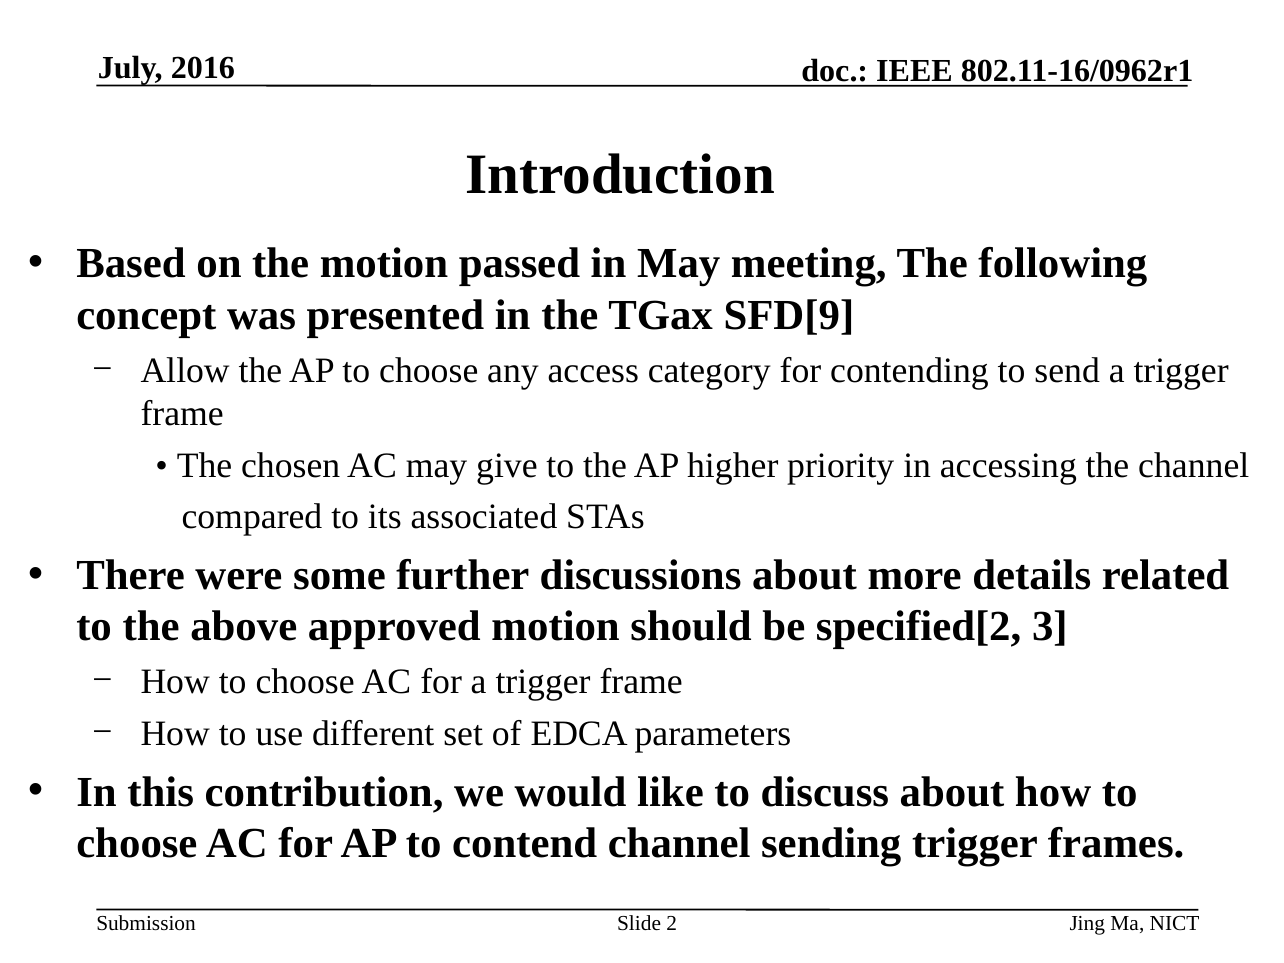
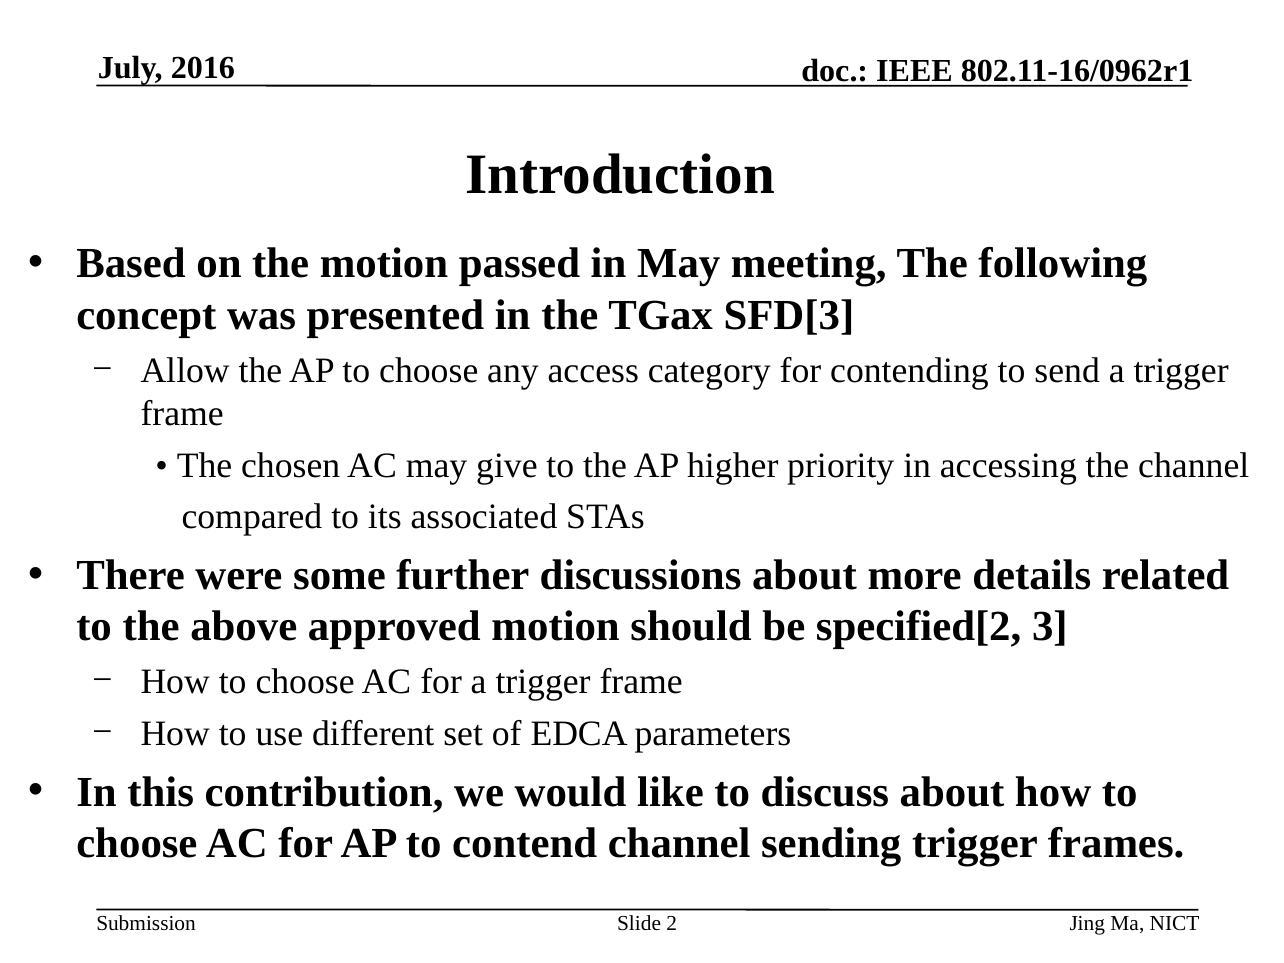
SFD[9: SFD[9 -> SFD[3 (789, 315)
